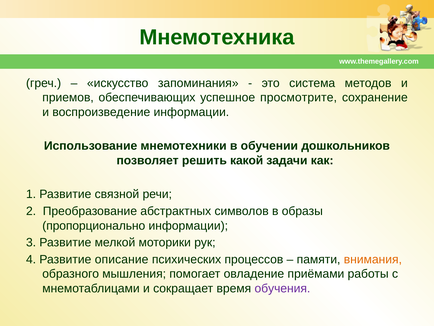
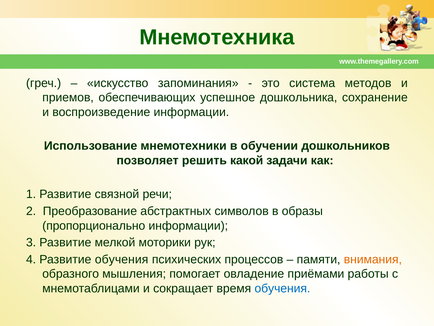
просмотрите: просмотрите -> дошкольника (299, 98)
Развитие описание: описание -> обучения (122, 259)
обучения colour: purple -> blue (282, 288)
